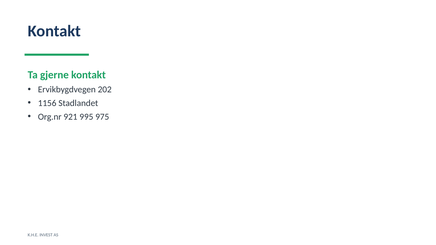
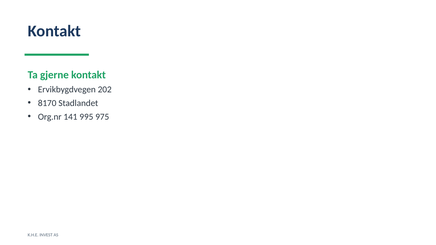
1156: 1156 -> 8170 (47, 103)
921: 921 -> 141 (70, 117)
